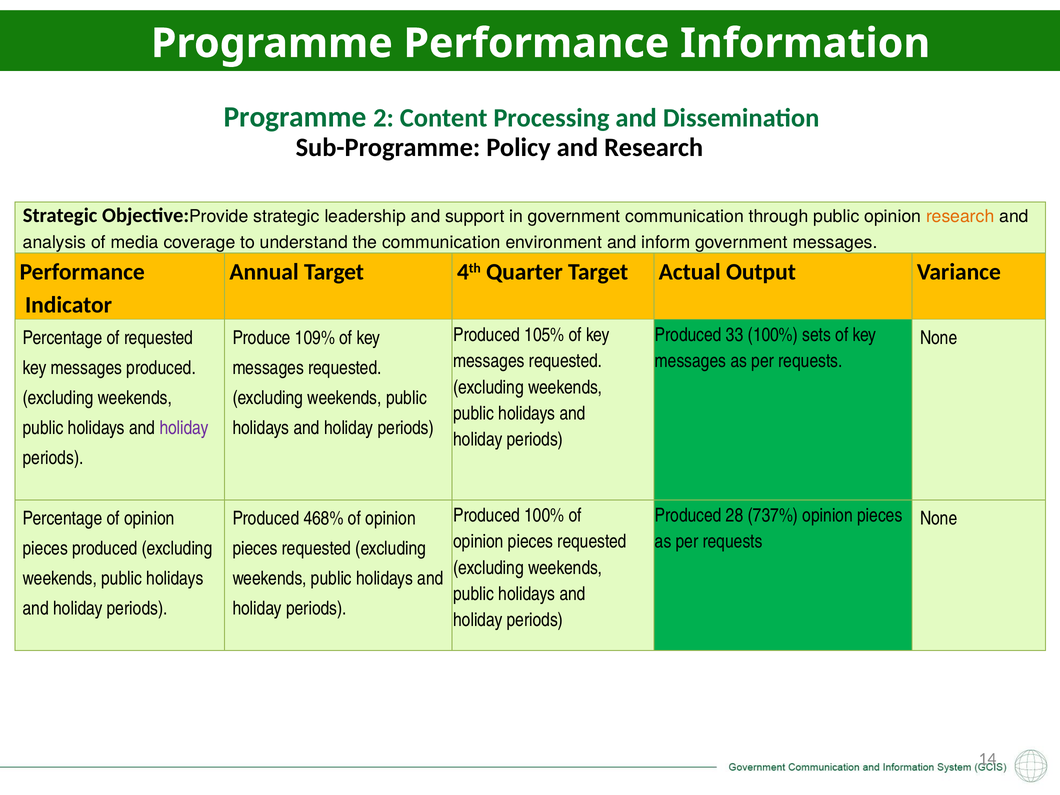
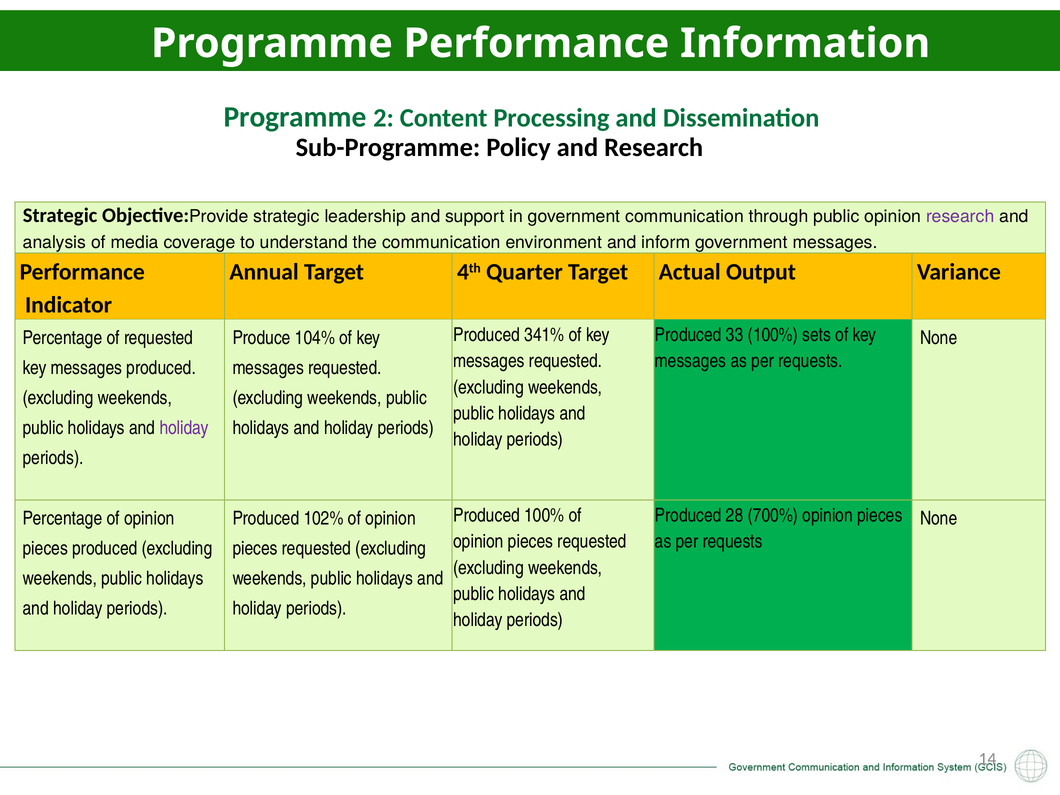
research colour: orange -> purple (960, 216)
105%: 105% -> 341% (544, 335)
109%: 109% -> 104% (315, 338)
737%: 737% -> 700% (773, 515)
468%: 468% -> 102% (324, 518)
